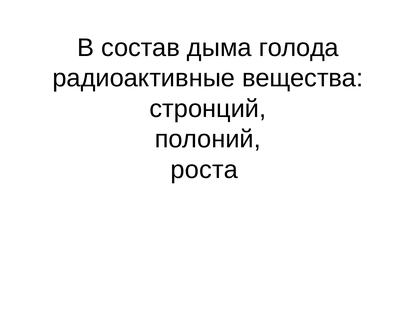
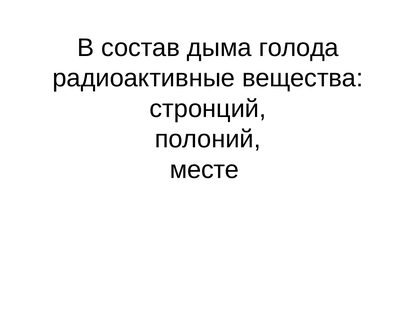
роста: роста -> месте (205, 170)
